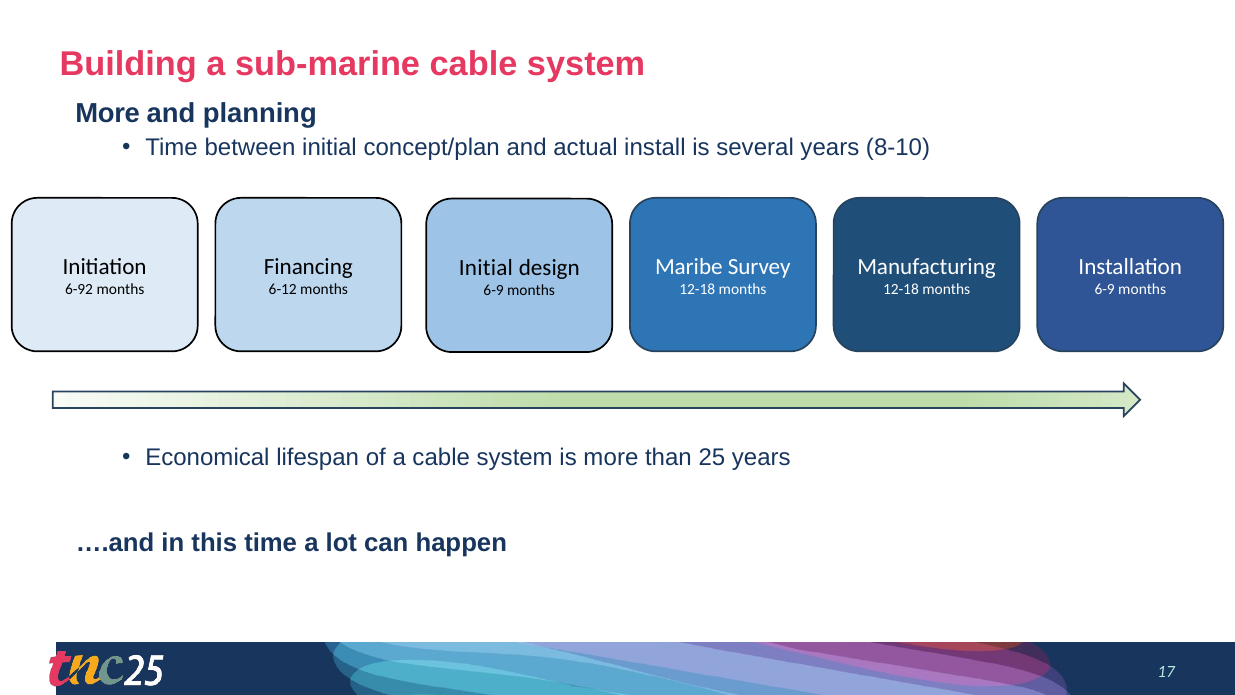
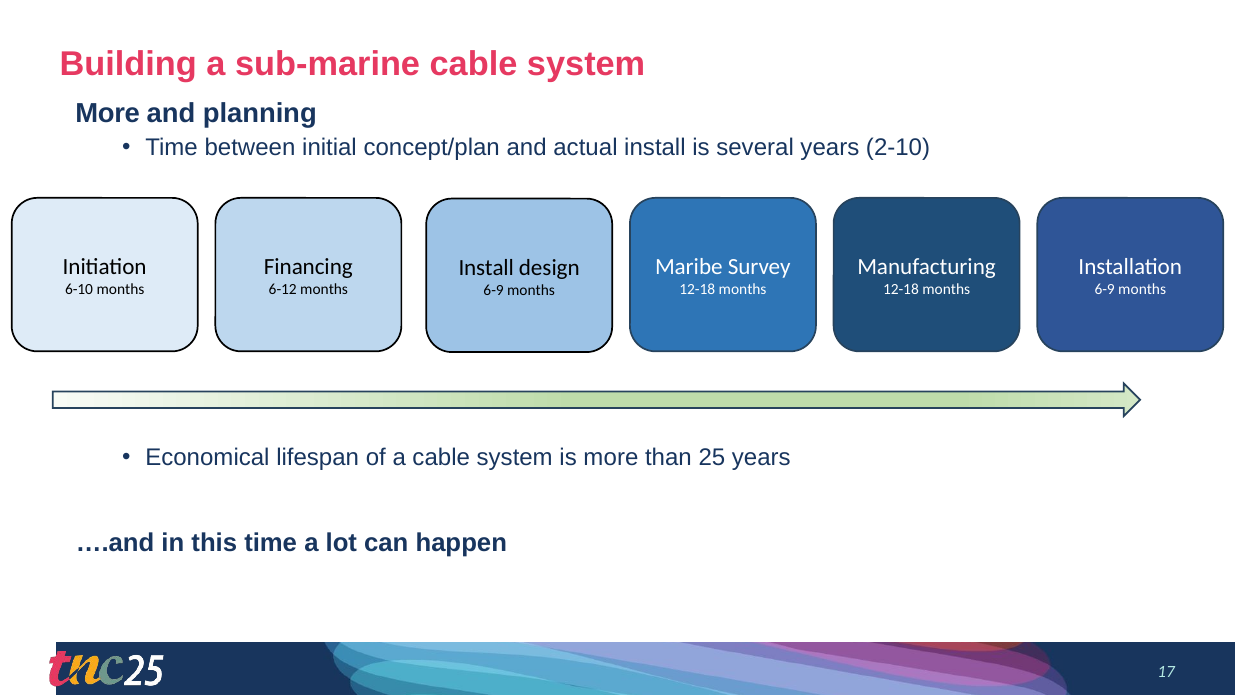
8-10: 8-10 -> 2-10 (898, 148)
Initial: Initial -> Install (486, 268)
6-92: 6-92 -> 6-10 (79, 289)
